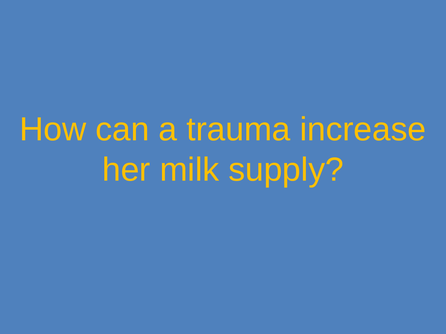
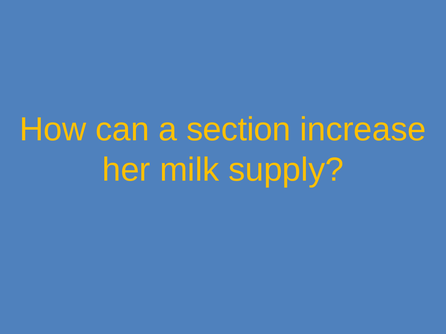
trauma: trauma -> section (239, 130)
